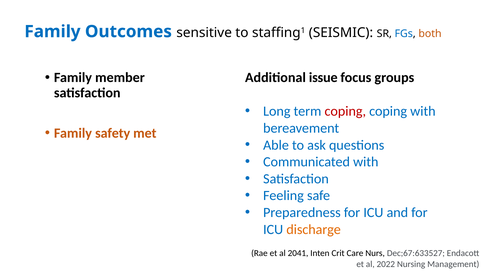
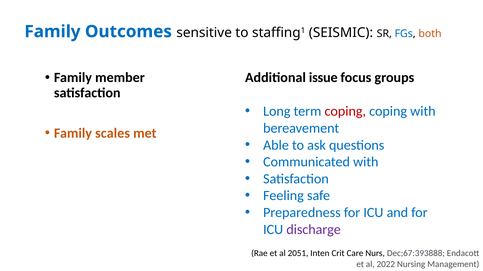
safety: safety -> scales (113, 133)
discharge colour: orange -> purple (314, 230)
2041: 2041 -> 2051 (298, 254)
Dec;67:633527: Dec;67:633527 -> Dec;67:393888 (416, 254)
